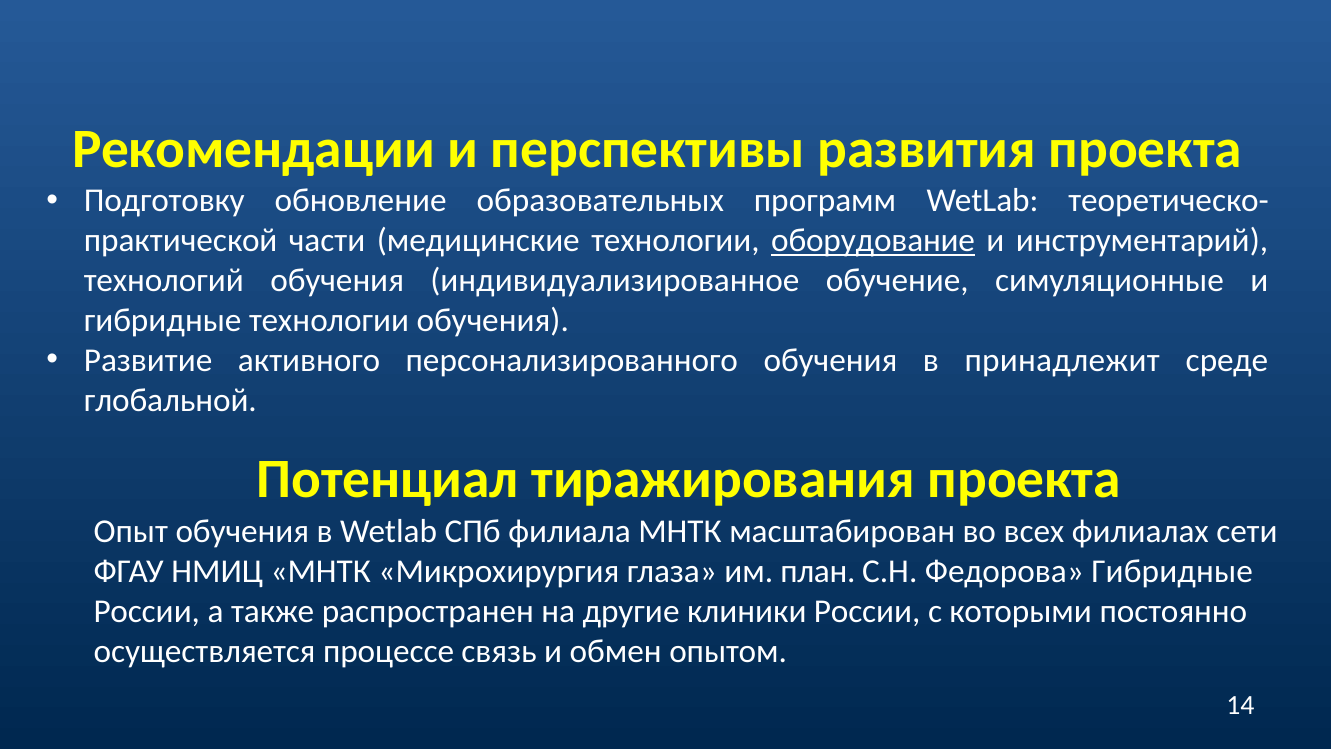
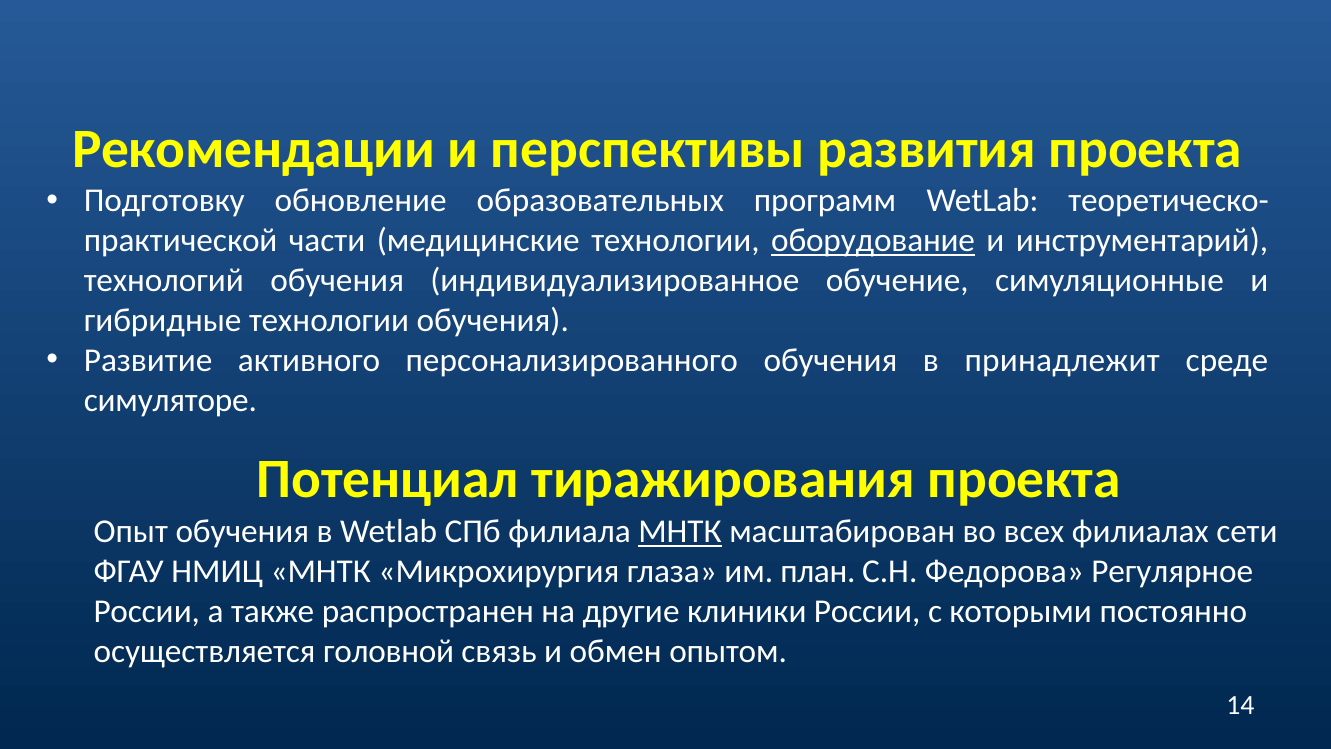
глобальной: глобальной -> симуляторе (170, 400)
МНТК underline: none -> present (680, 531)
Федорова Гибридные: Гибридные -> Регулярное (1172, 571)
процессе: процессе -> головной (389, 651)
